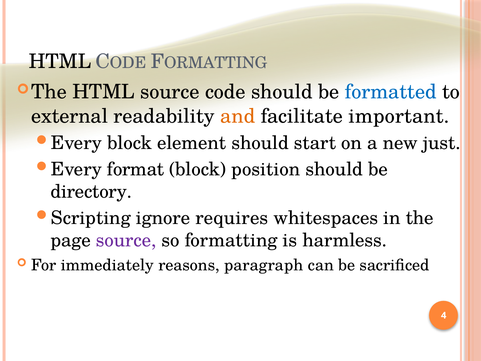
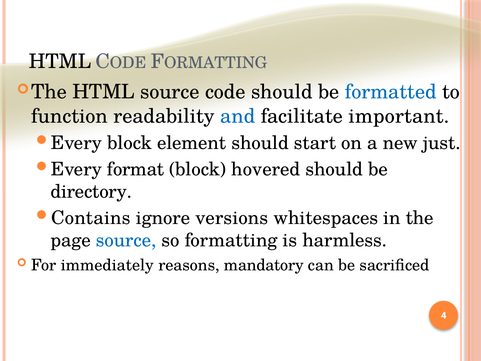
external: external -> function (70, 116)
and colour: orange -> blue (238, 116)
position: position -> hovered (266, 169)
Scripting: Scripting -> Contains (91, 218)
requires: requires -> versions (232, 218)
source colour: purple -> blue (126, 240)
paragraph: paragraph -> mandatory (264, 265)
